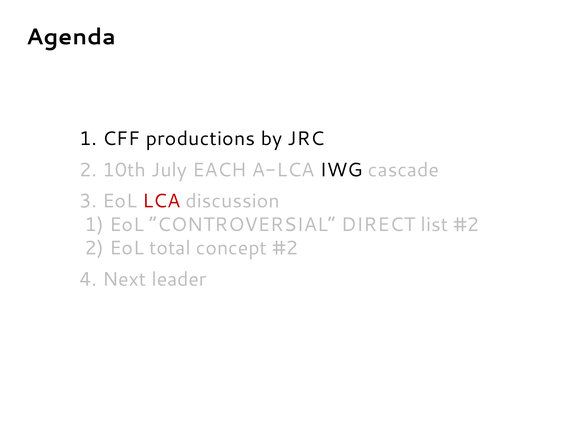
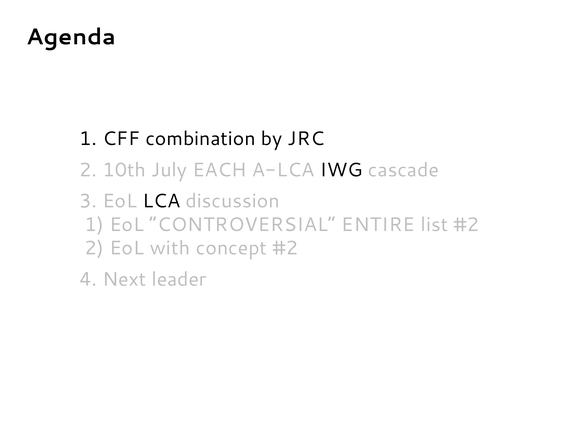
productions: productions -> combination (201, 139)
LCA colour: red -> black (161, 201)
DIRECT: DIRECT -> ENTIRE (378, 225)
total: total -> with (170, 248)
